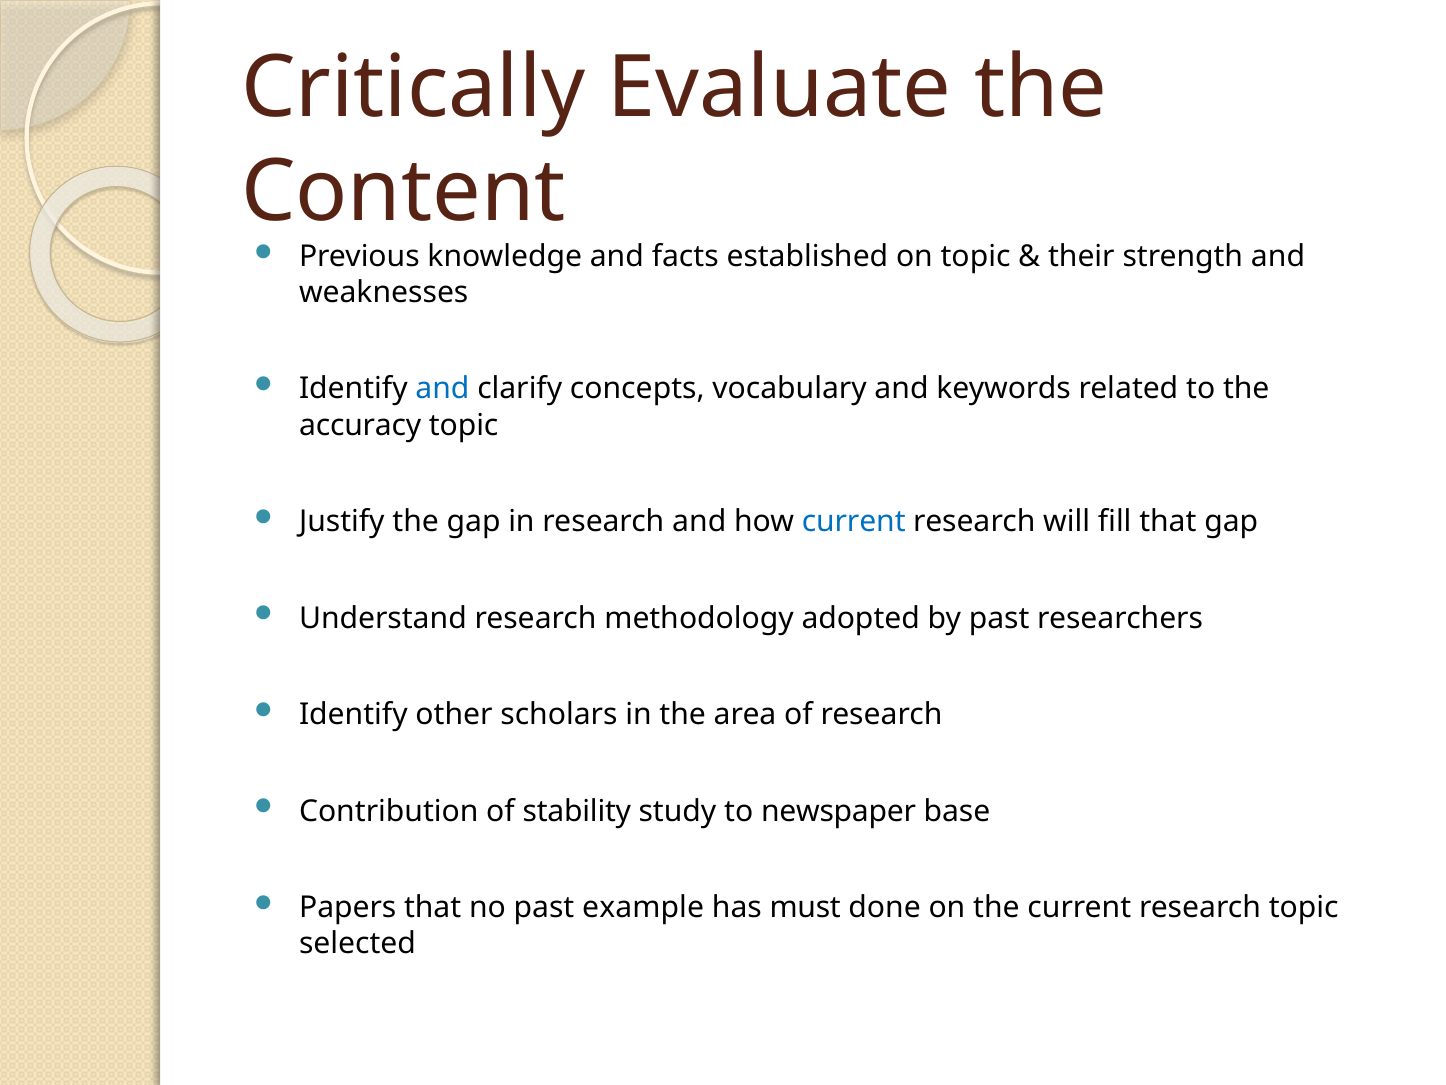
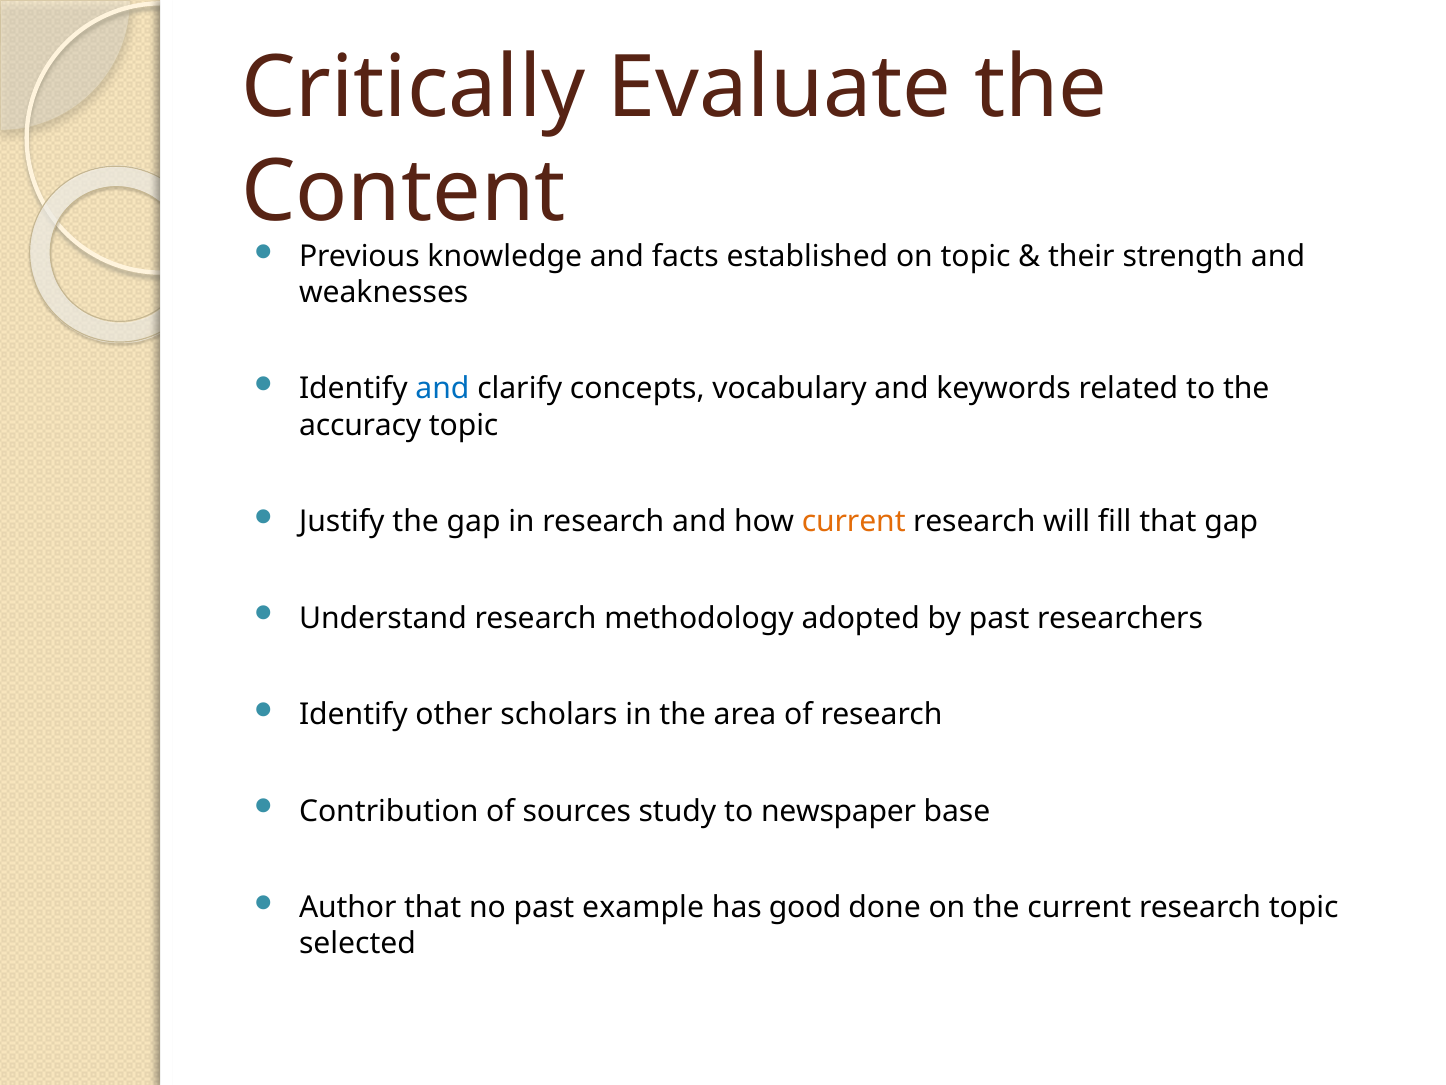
current colour: blue -> orange (854, 521)
stability: stability -> sources (577, 811)
Papers: Papers -> Author (348, 907)
must: must -> good (805, 907)
